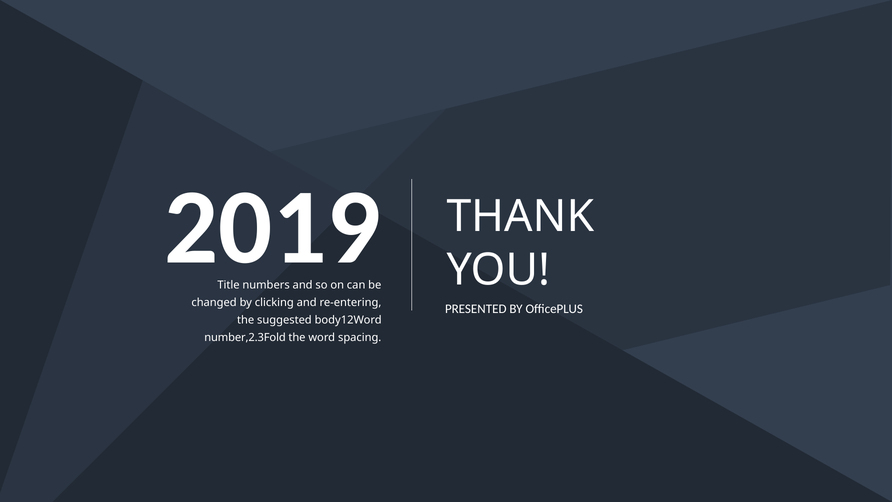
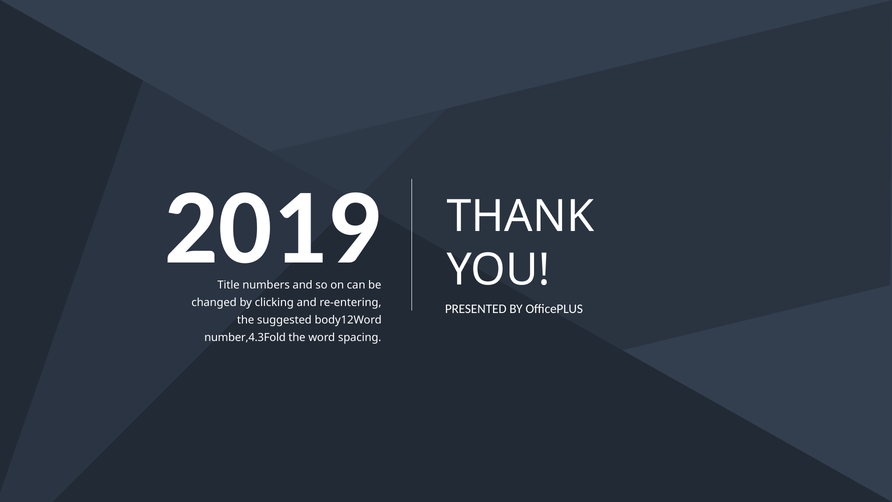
number,2.3Fold: number,2.3Fold -> number,4.3Fold (245, 337)
